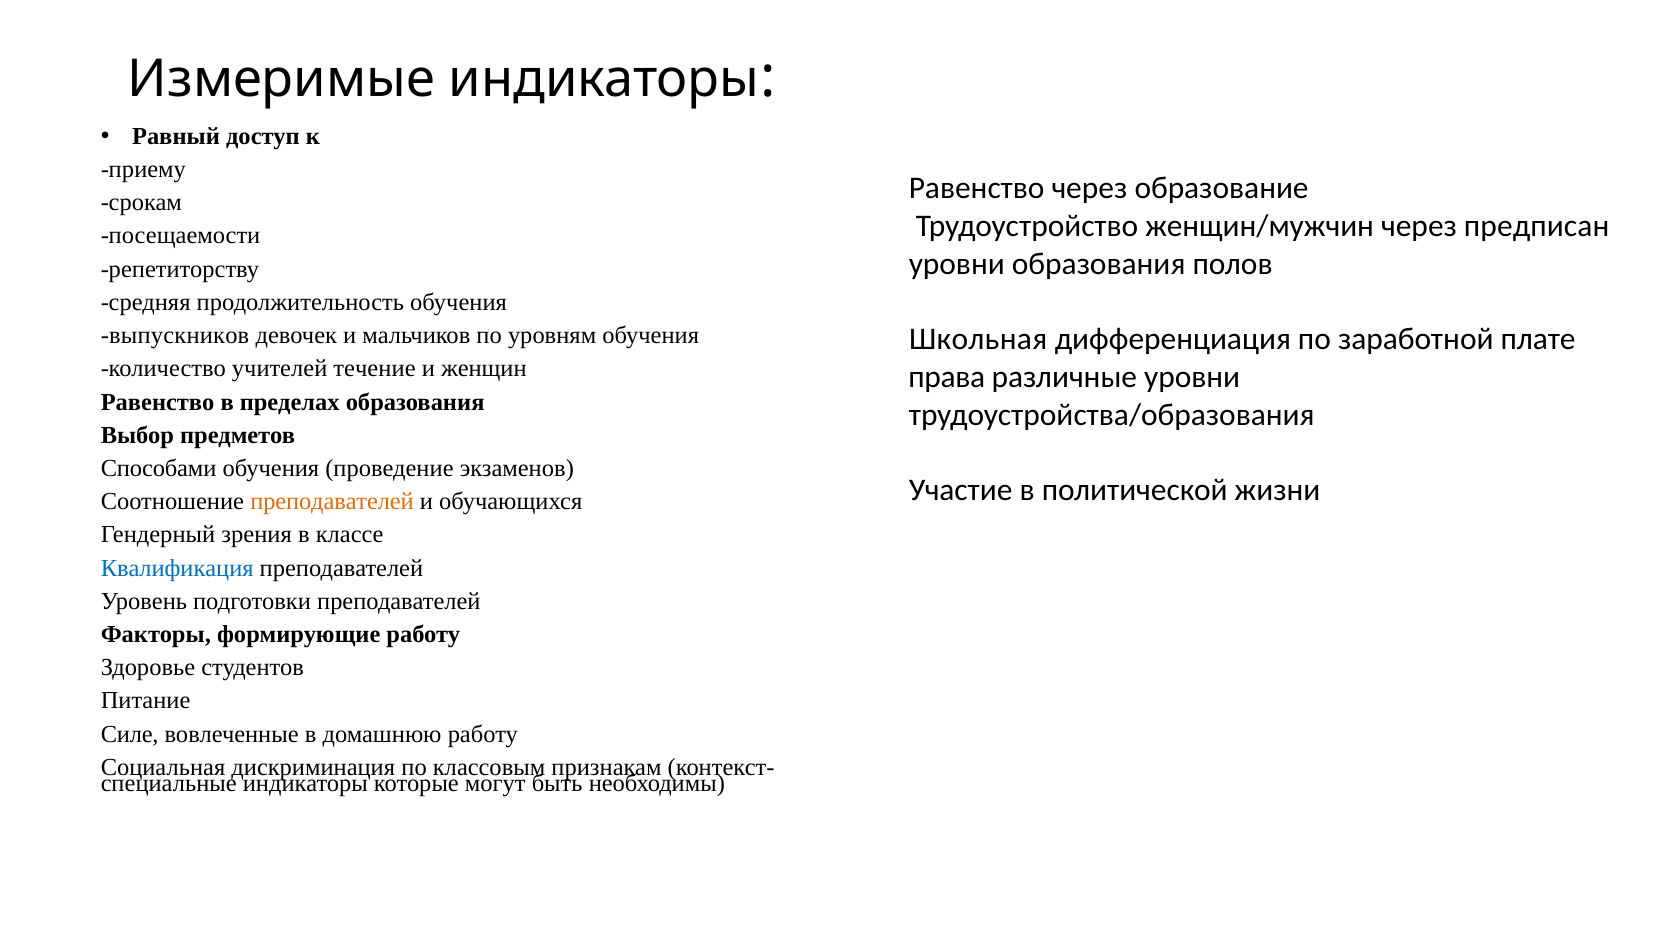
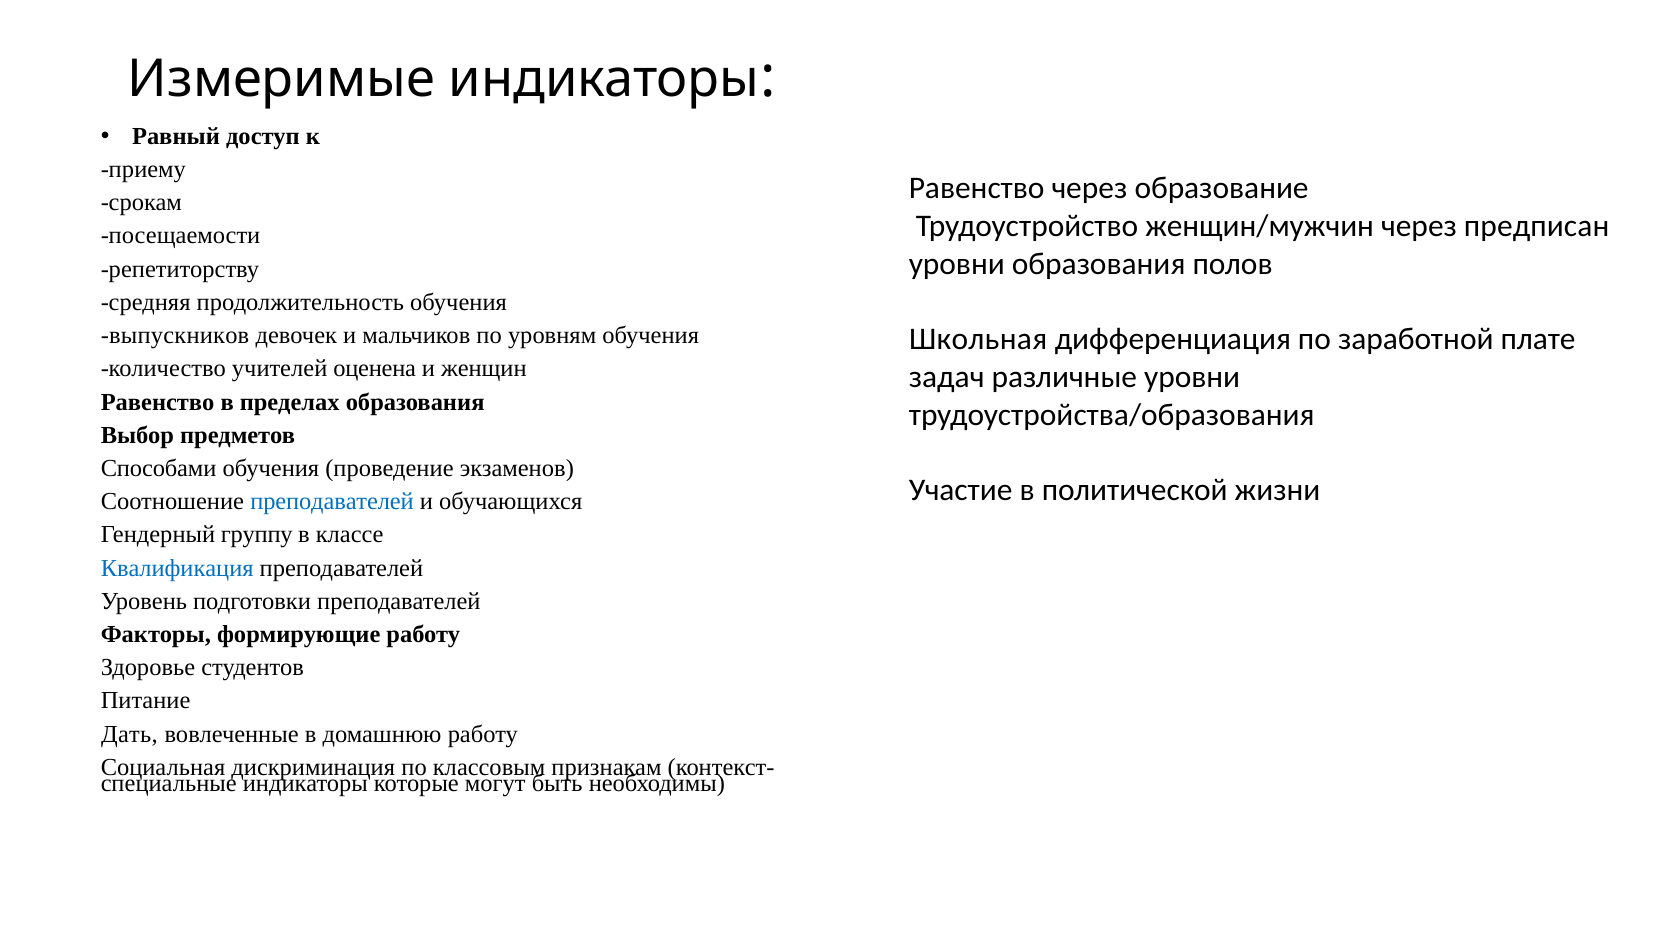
течение: течение -> оценена (375, 369)
права: права -> задач (947, 377)
преподавателей colour: orange -> blue (332, 502)
зрения: зрения -> группу (257, 535)
Силе: Силе -> Дать (129, 734)
